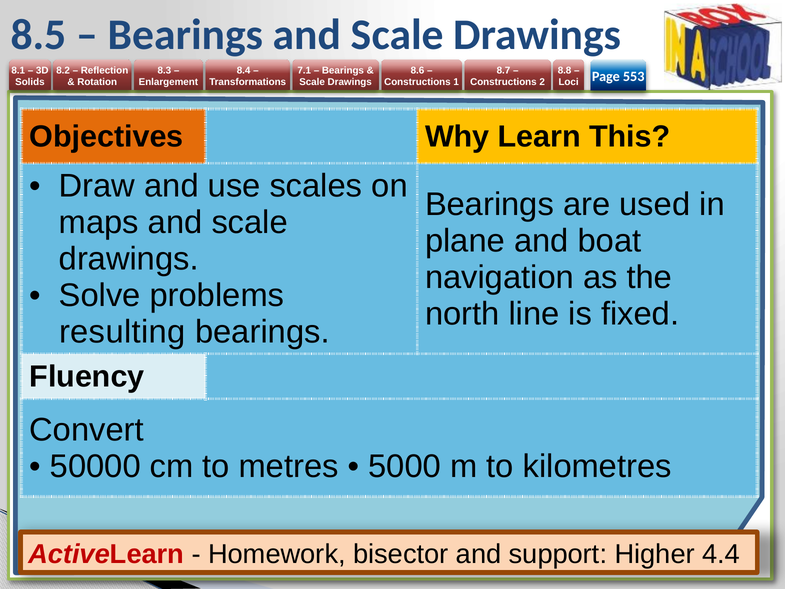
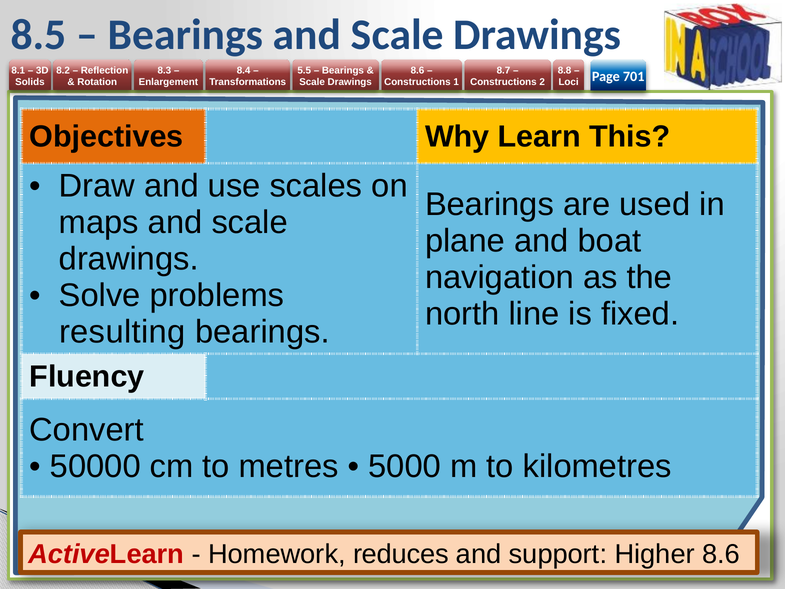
7.1: 7.1 -> 5.5 (304, 70)
553: 553 -> 701 (634, 77)
bisector: bisector -> reduces (401, 554)
Higher 4.4: 4.4 -> 8.6 (721, 554)
